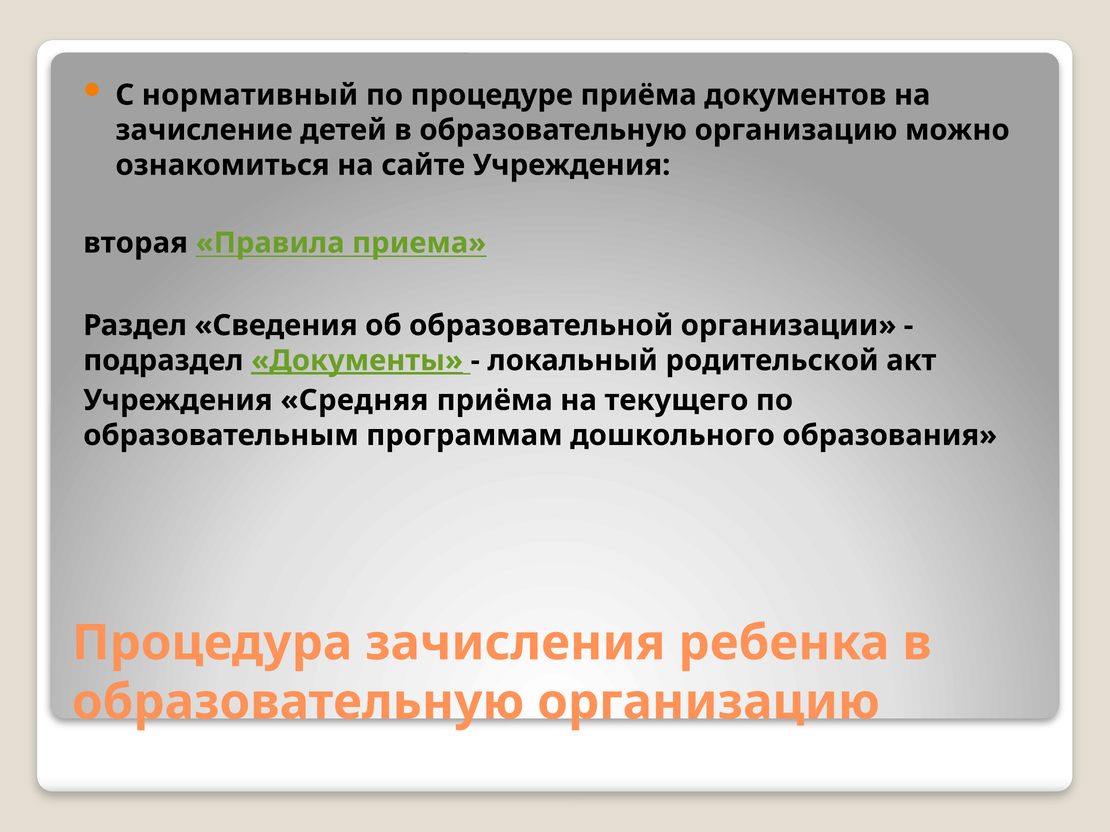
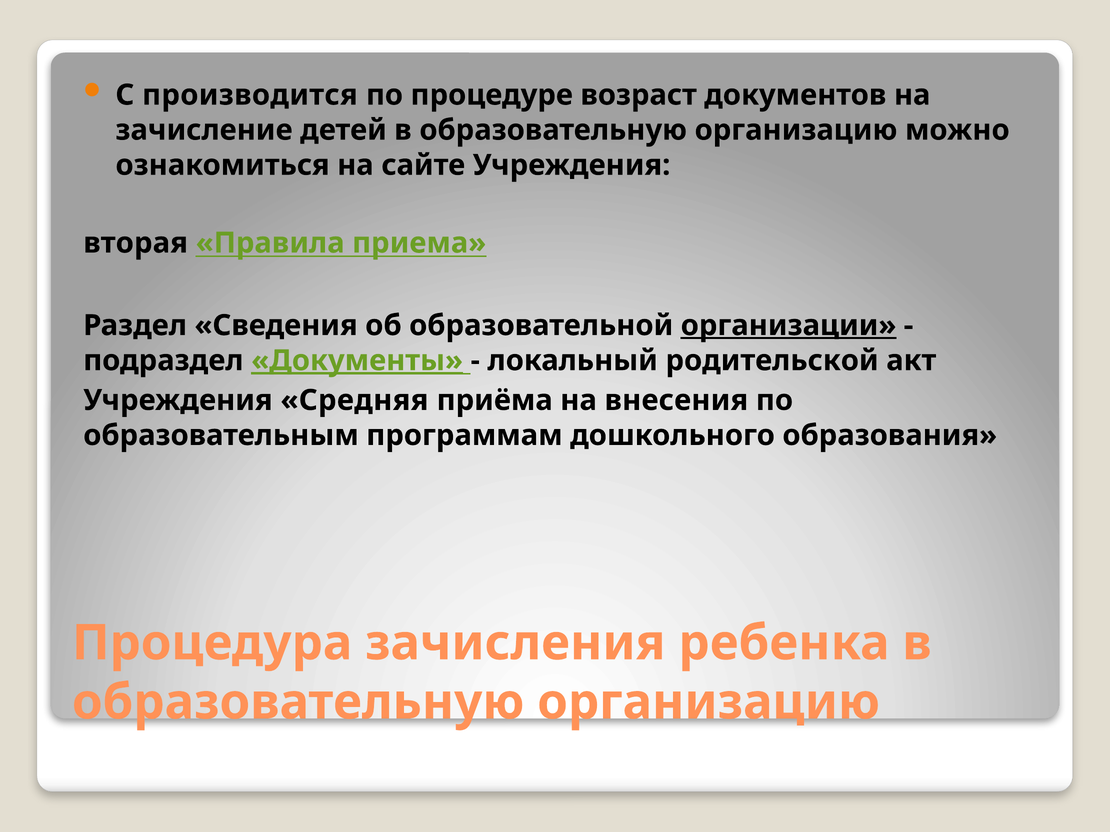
нормативный: нормативный -> производится (250, 95)
процедуре приёма: приёма -> возраст (639, 95)
организации underline: none -> present (789, 326)
текущего: текущего -> внесения (676, 401)
